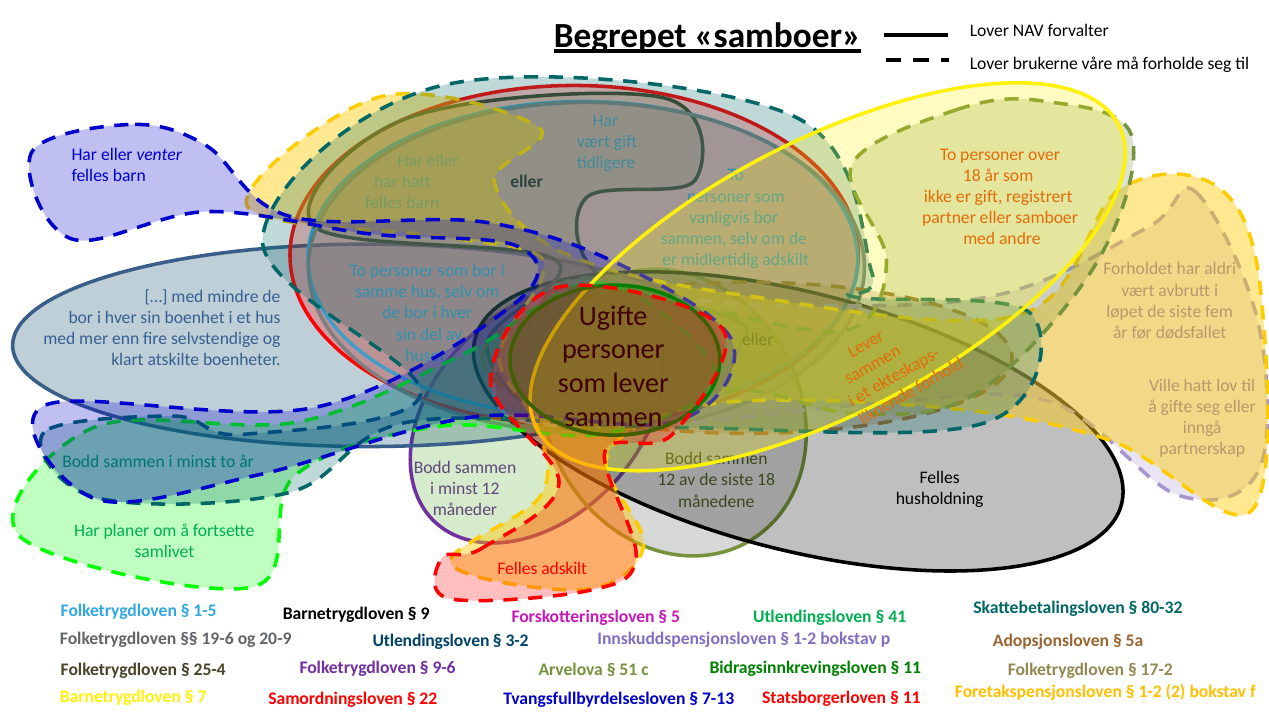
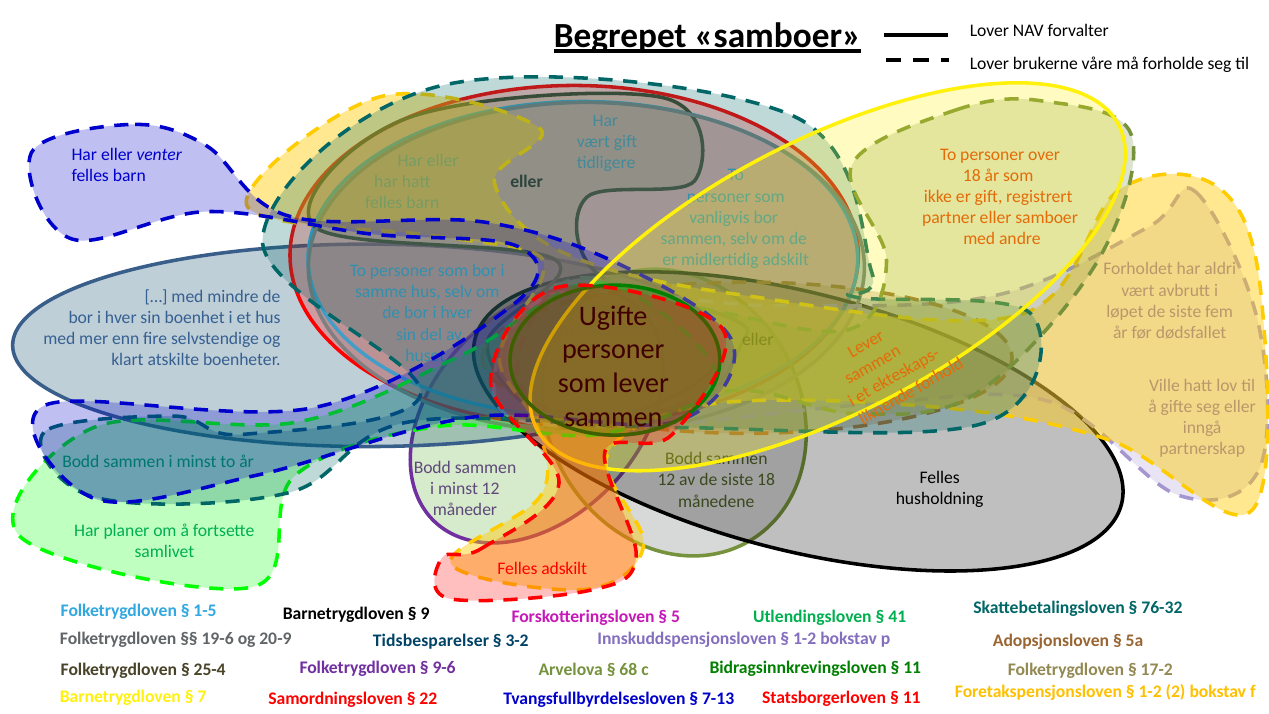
80-32: 80-32 -> 76-32 (1162, 608)
Utlendingsloven: Utlendingsloven -> Tidsbesparelser (431, 641)
51: 51 -> 68 (628, 670)
